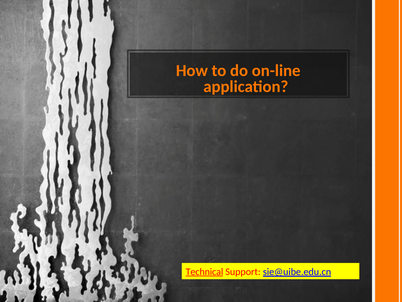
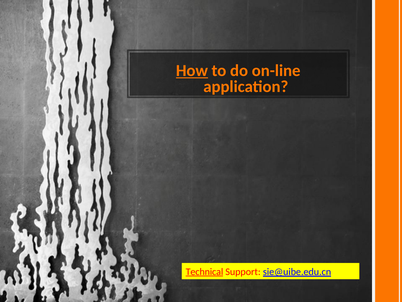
How underline: none -> present (192, 70)
